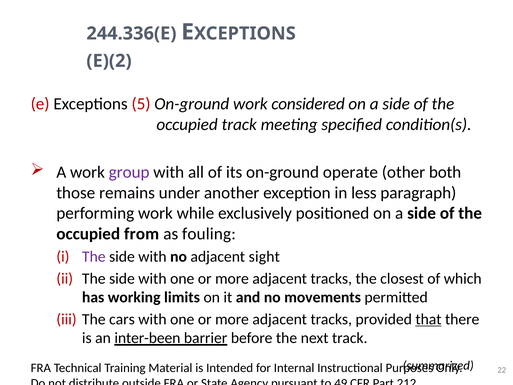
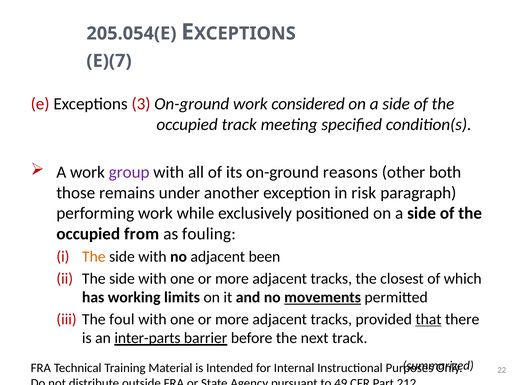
244.336(E: 244.336(E -> 205.054(E (131, 33)
E)(2: E)(2 -> E)(7 (109, 61)
5: 5 -> 3 (141, 104)
operate: operate -> reasons (350, 172)
less: less -> risk (364, 193)
The colour: purple -> orange (94, 256)
sight: sight -> been (264, 256)
movements underline: none -> present (323, 297)
cars: cars -> foul (122, 319)
inter-been: inter-been -> inter-parts (147, 338)
